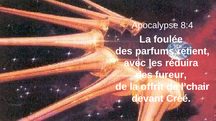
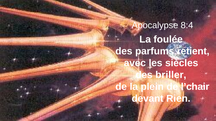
réduira: réduira -> siècles (182, 63)
fureur: fureur -> briller (171, 75)
offrît: offrît -> plein (152, 87)
Créé: Créé -> Rien (178, 99)
